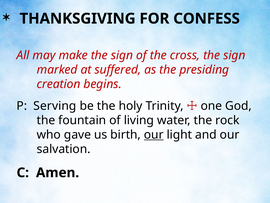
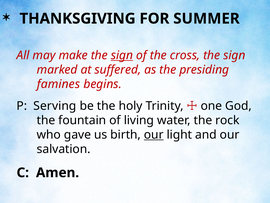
CONFESS: CONFESS -> SUMMER (206, 19)
sign underline: none -> present (122, 55)
creation: creation -> famines (58, 84)
